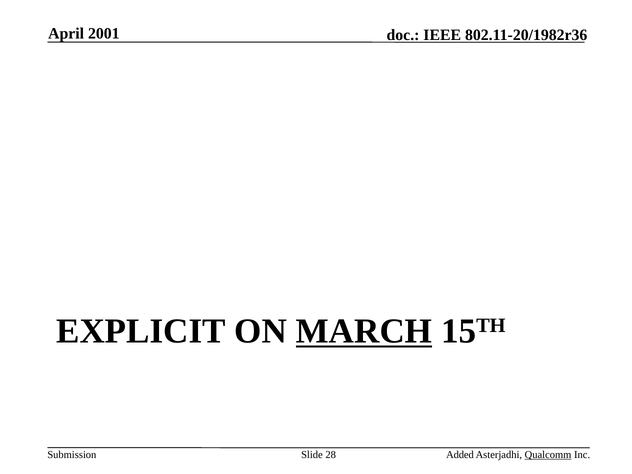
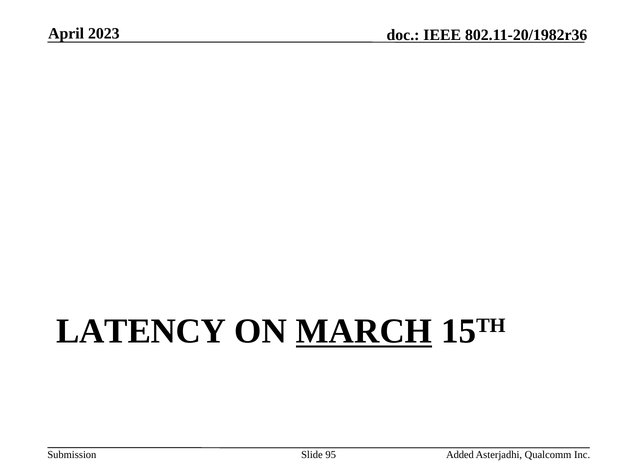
2001: 2001 -> 2023 (104, 34)
EXPLICIT: EXPLICIT -> LATENCY (141, 331)
28: 28 -> 95 (331, 455)
Qualcomm underline: present -> none (548, 455)
